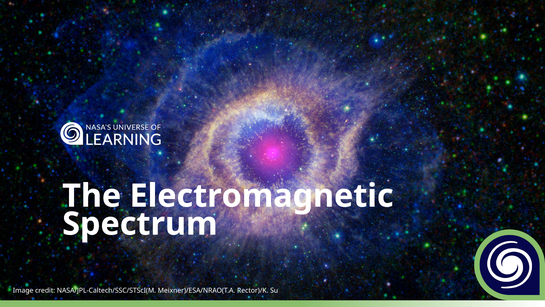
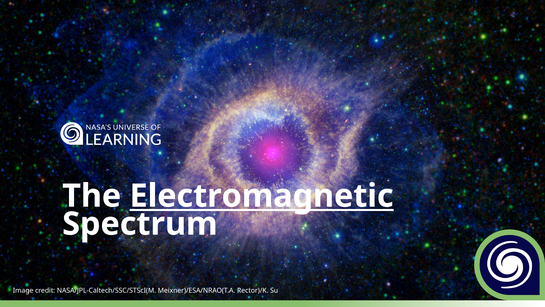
Electromagnetic underline: none -> present (262, 196)
